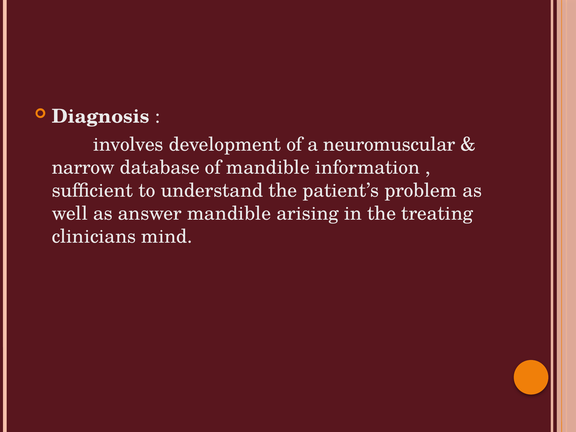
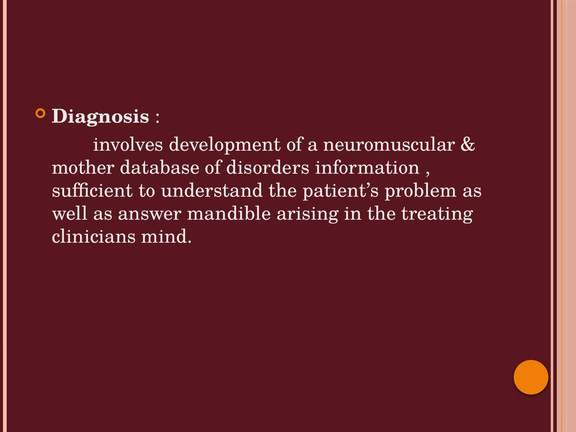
narrow: narrow -> mother (83, 167)
of mandible: mandible -> disorders (268, 167)
